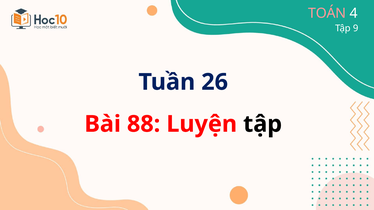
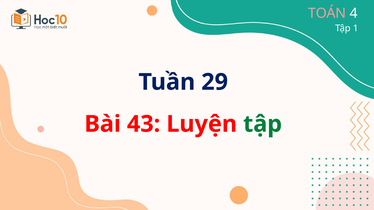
9: 9 -> 1 (356, 28)
26: 26 -> 29 (215, 82)
88: 88 -> 43 (144, 124)
tập colour: black -> green (263, 124)
